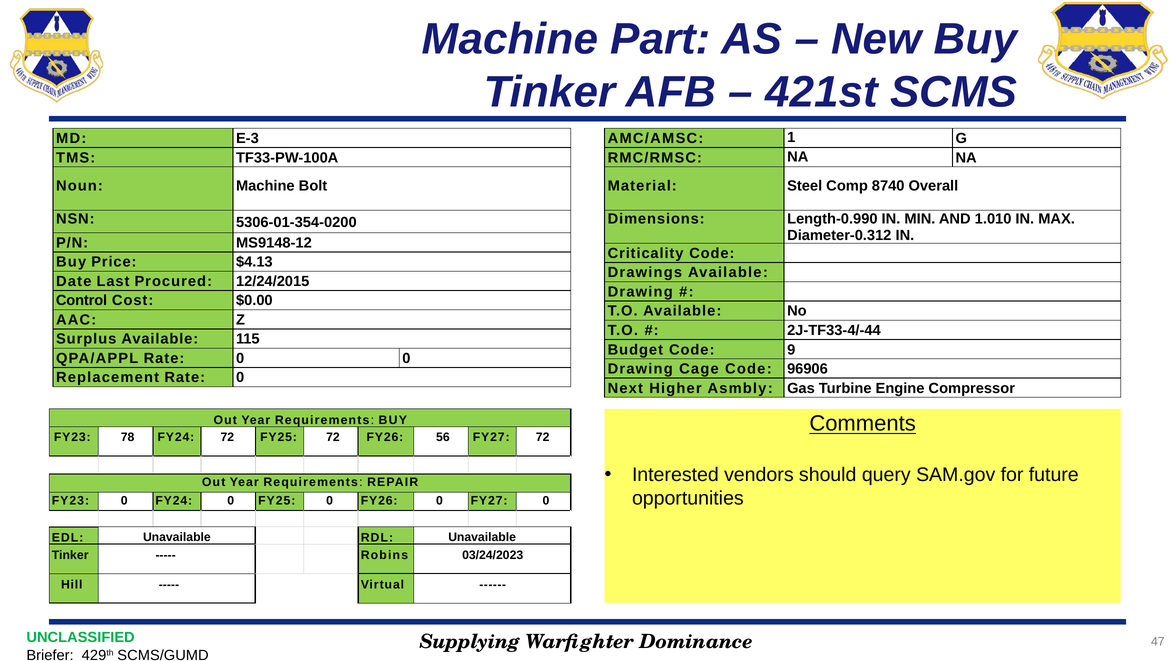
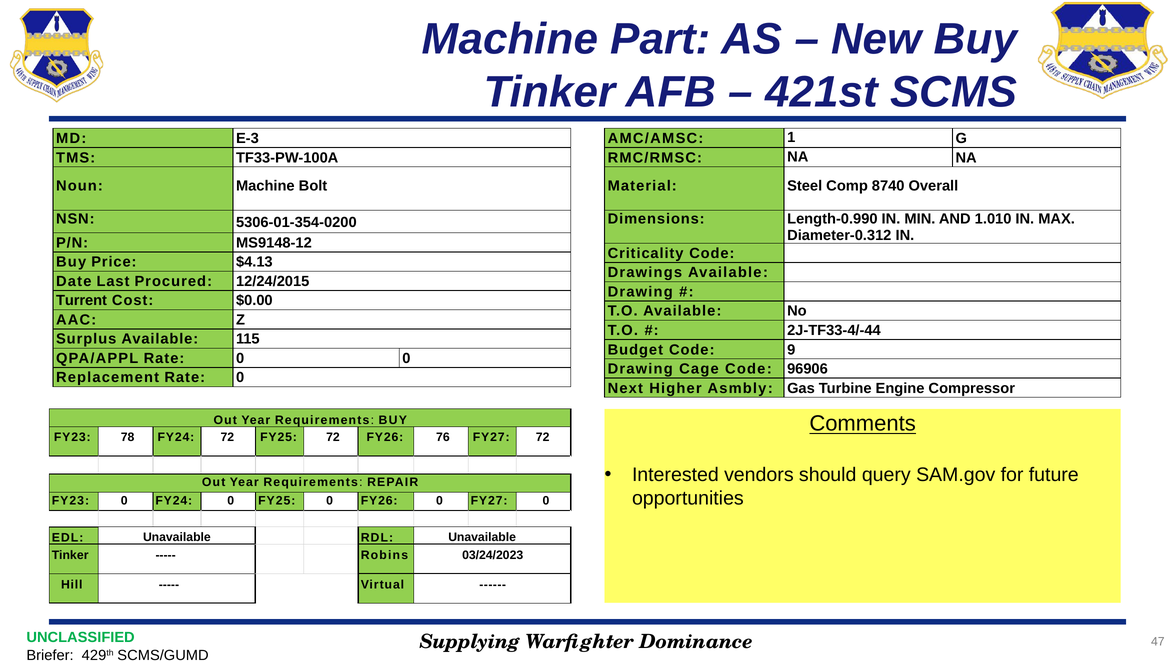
Control: Control -> Turrent (82, 301)
56: 56 -> 76 (443, 437)
